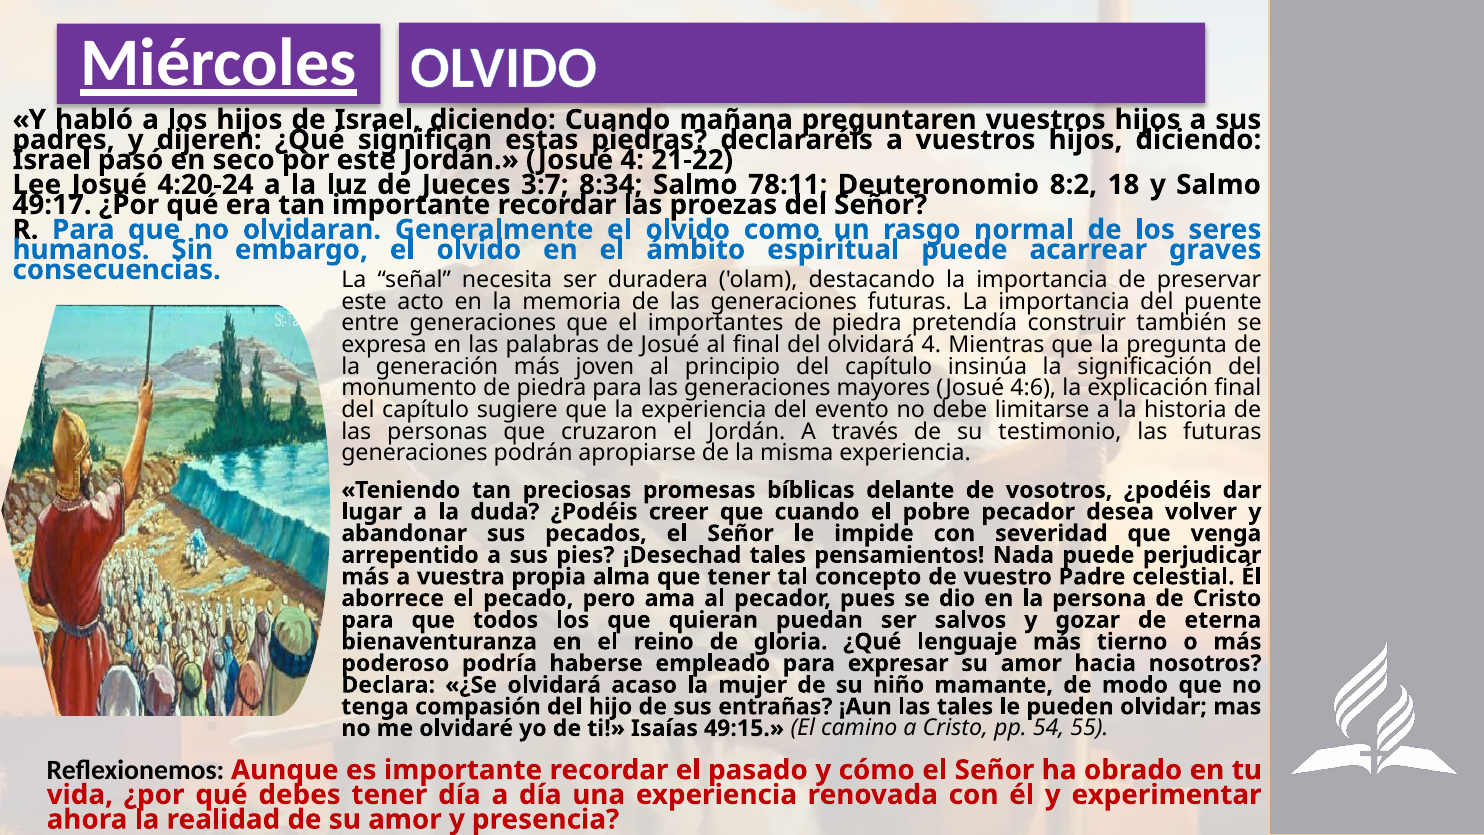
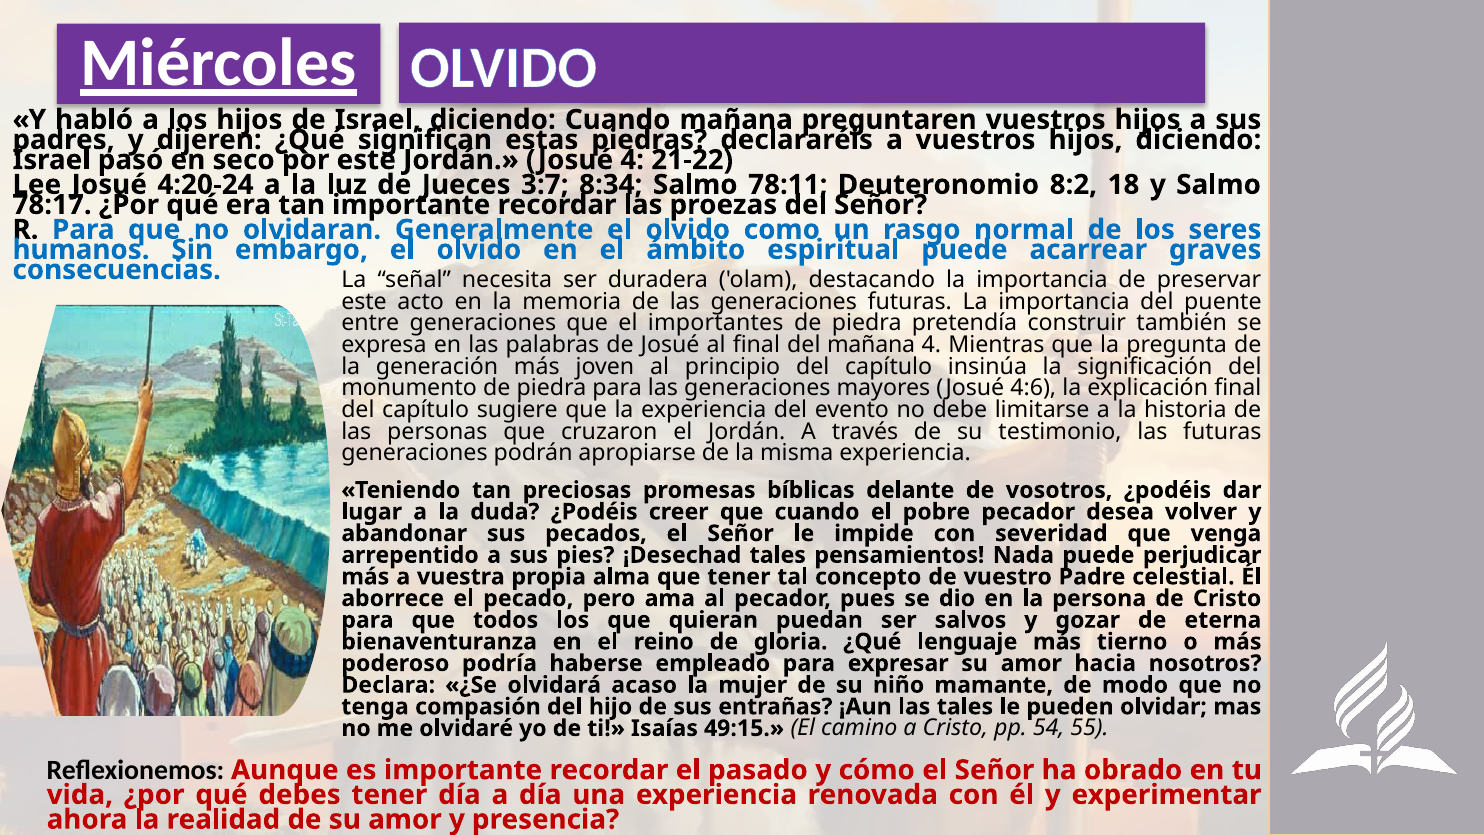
49:17: 49:17 -> 78:17 (52, 205)
del olvidará: olvidará -> mañana (871, 345)
